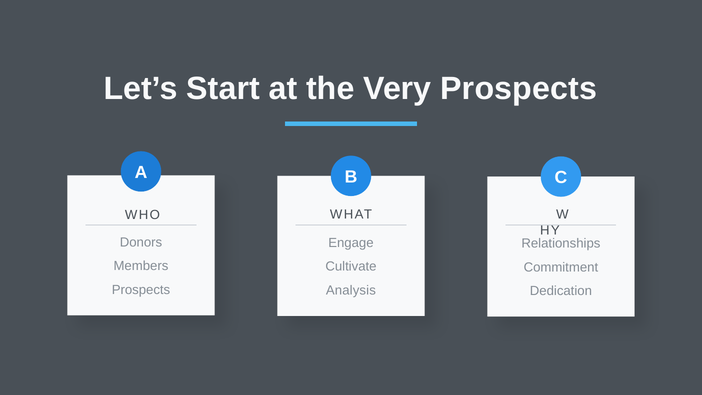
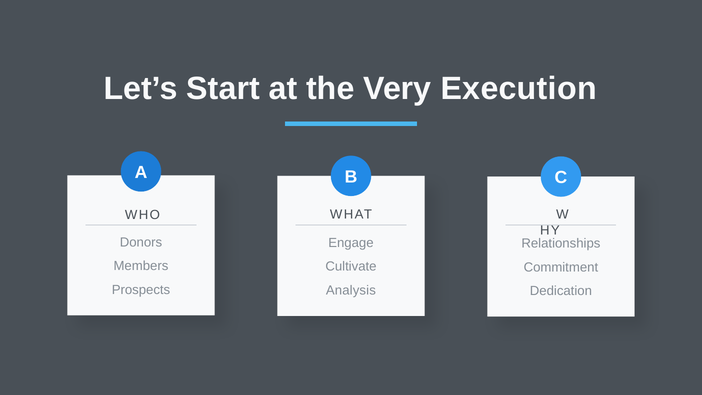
Very Prospects: Prospects -> Execution (519, 89)
